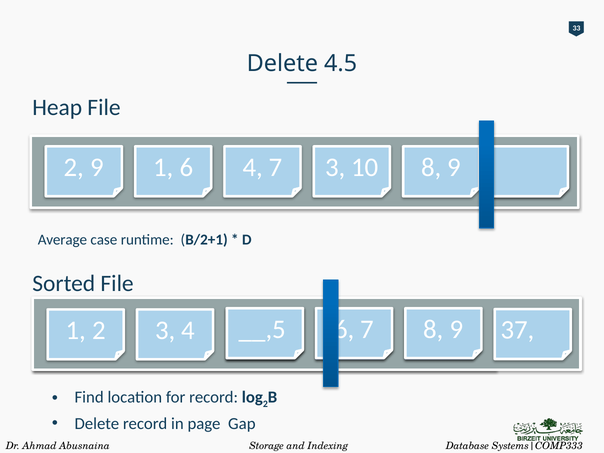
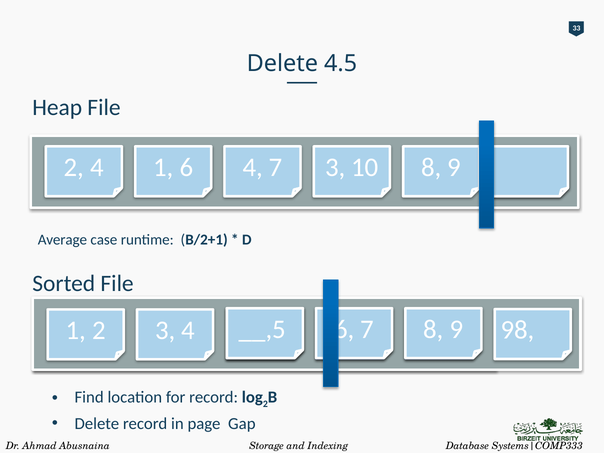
2 9: 9 -> 4 (97, 167)
37: 37 -> 98 (518, 330)
